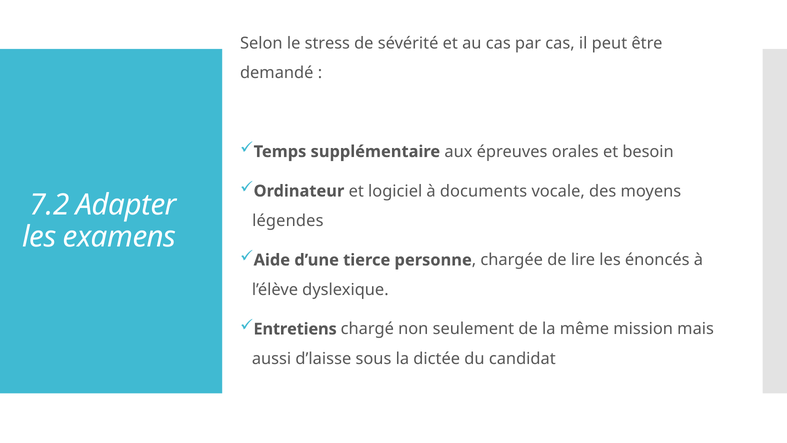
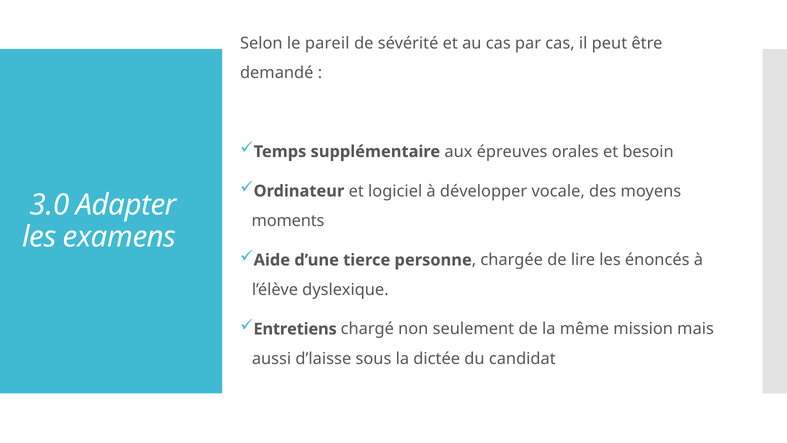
stress: stress -> pareil (327, 43)
documents: documents -> développer (484, 191)
7.2: 7.2 -> 3.0 (50, 205)
légendes: légendes -> moments (288, 221)
